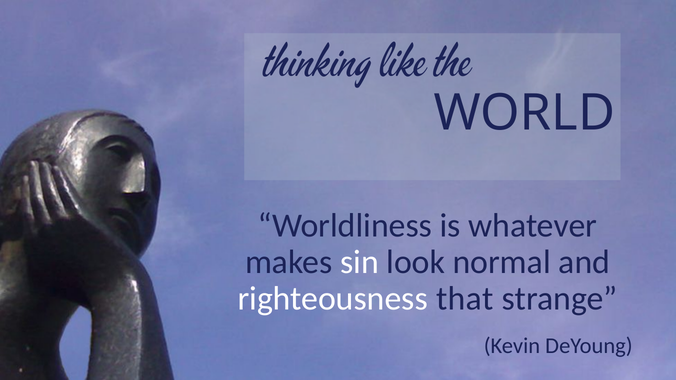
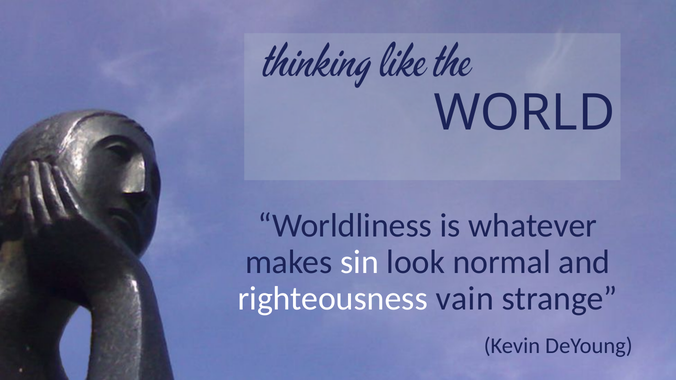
that: that -> vain (465, 299)
